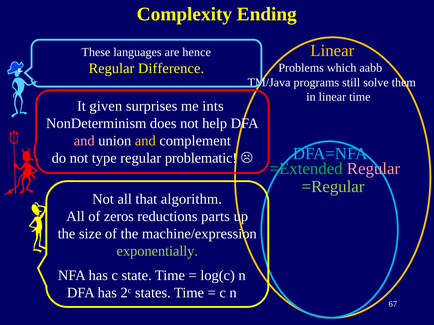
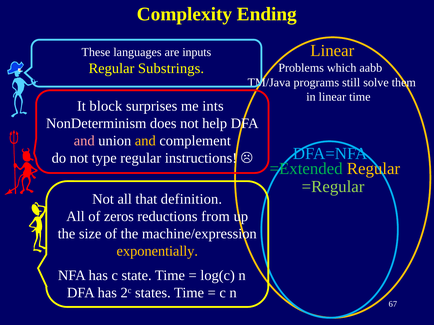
hence: hence -> inputs (197, 52)
Difference: Difference -> Substrings (171, 68)
given: given -> block (106, 106)
problematic: problematic -> instructions (201, 158)
Regular colour: pink -> yellow (373, 169)
algorithm: algorithm -> definition (191, 199)
parts: parts -> from (216, 217)
exponentially colour: light green -> yellow (157, 251)
